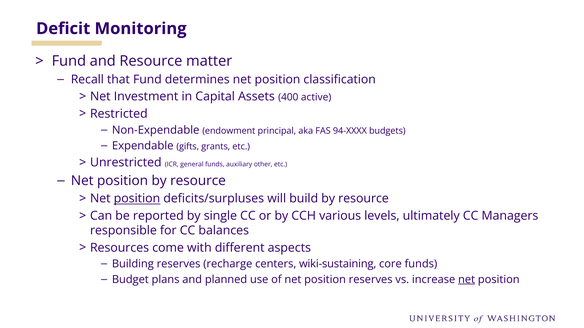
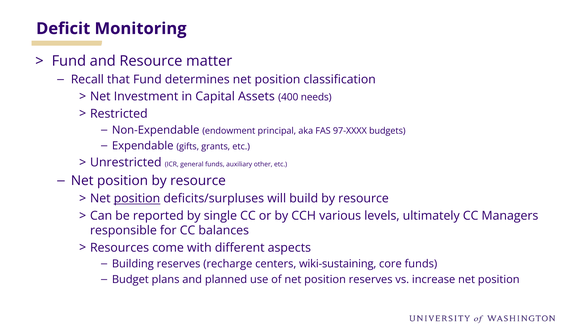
active: active -> needs (316, 97)
94-XXXX: 94-XXXX -> 97-XXXX (350, 131)
net underline: present -> none (467, 280)
